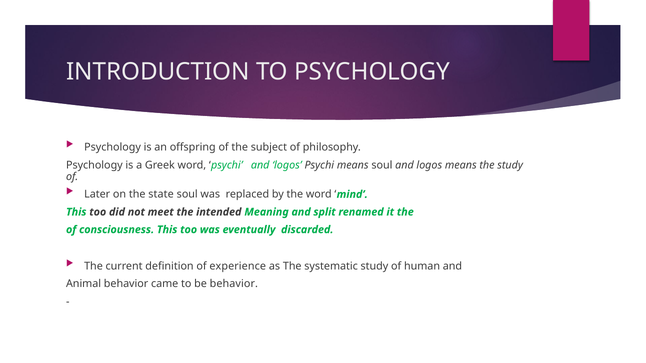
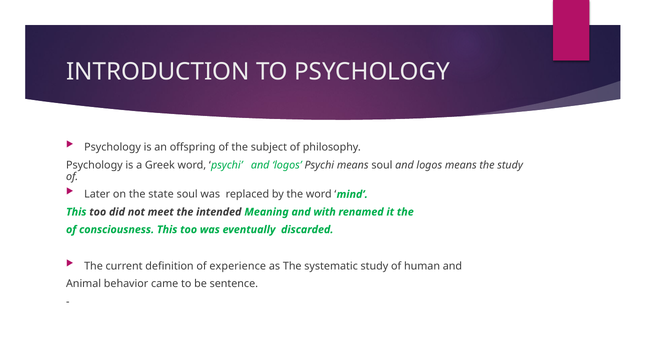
split: split -> with (325, 212)
be behavior: behavior -> sentence (234, 284)
